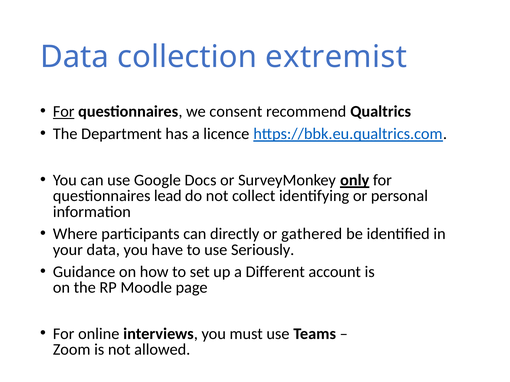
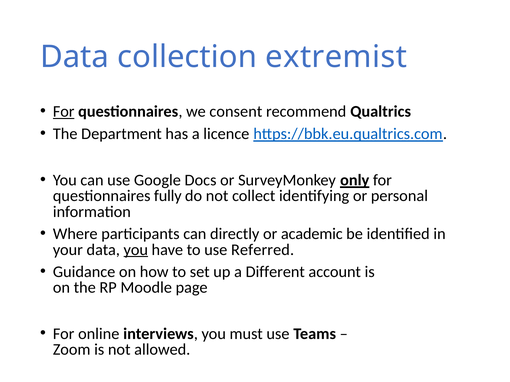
lead: lead -> fully (168, 196)
gathered: gathered -> academic (312, 234)
you underline: none -> present (136, 250)
Seriously: Seriously -> Referred (263, 250)
